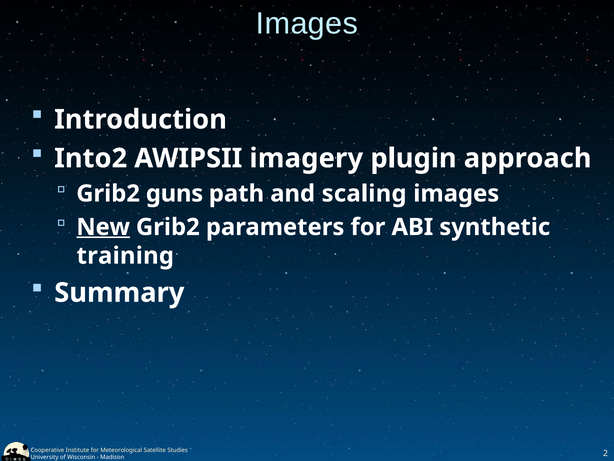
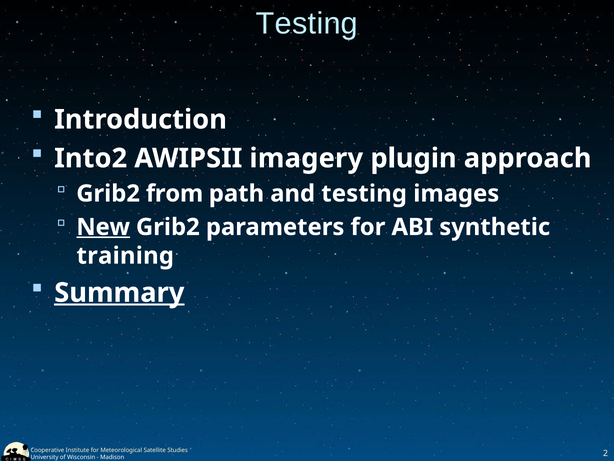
Images: Images -> Testing (307, 24)
guns: guns -> from (175, 193)
and scaling: scaling -> testing (364, 193)
Summary underline: none -> present (119, 292)
